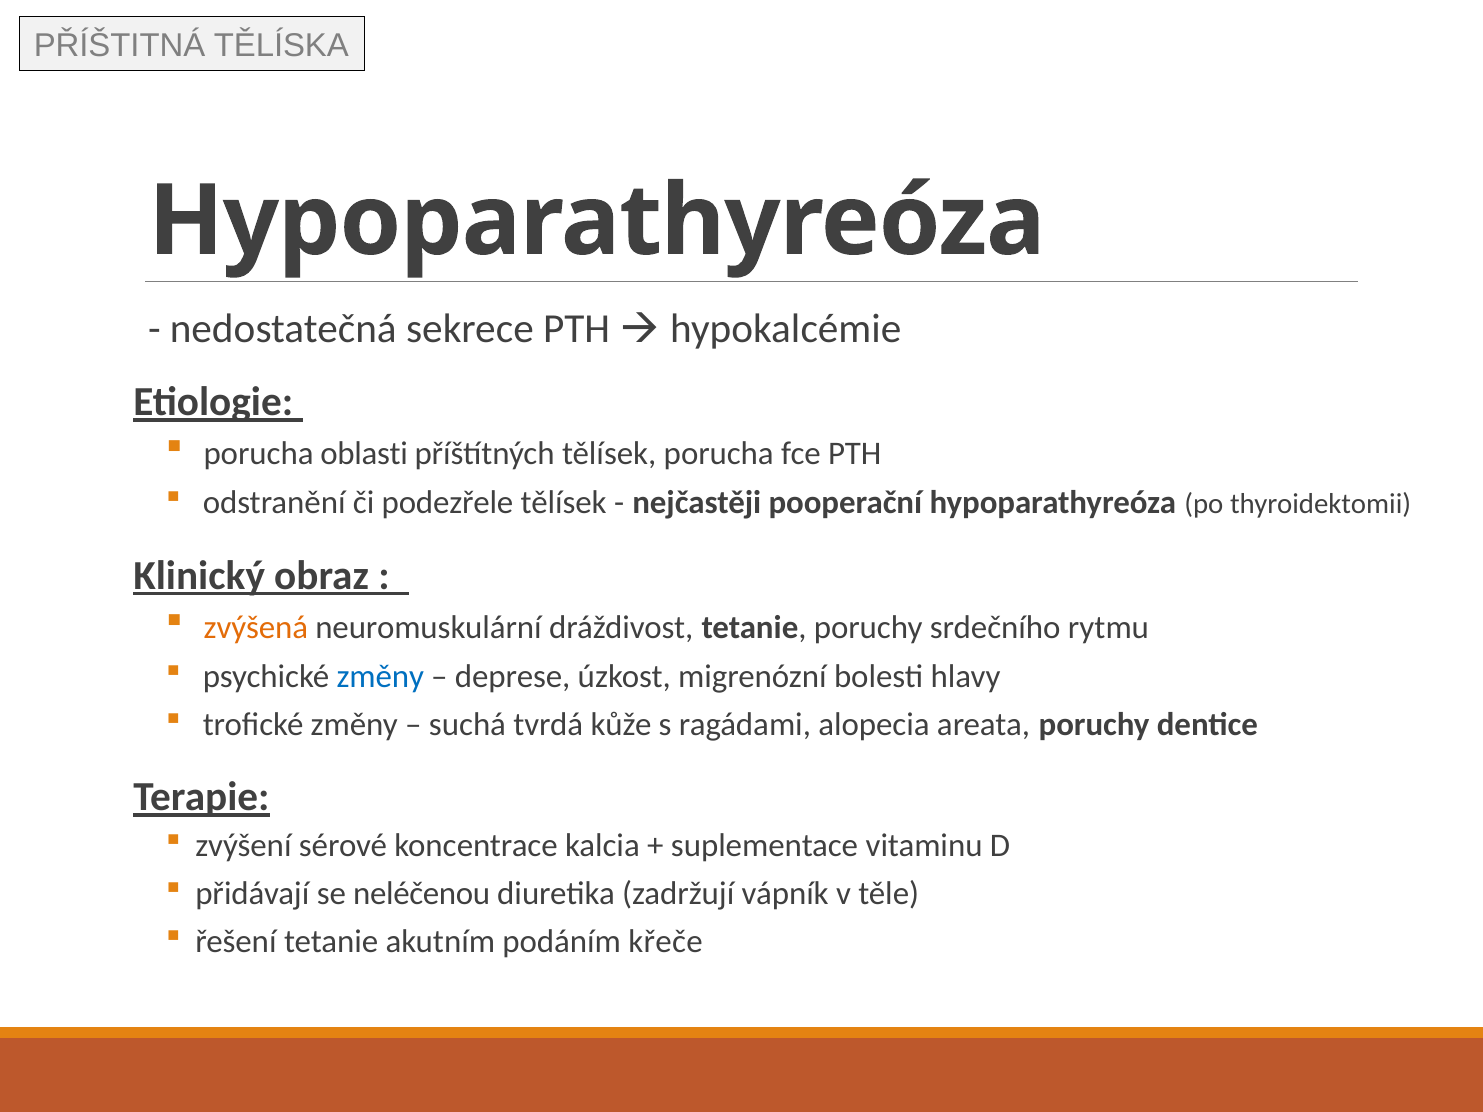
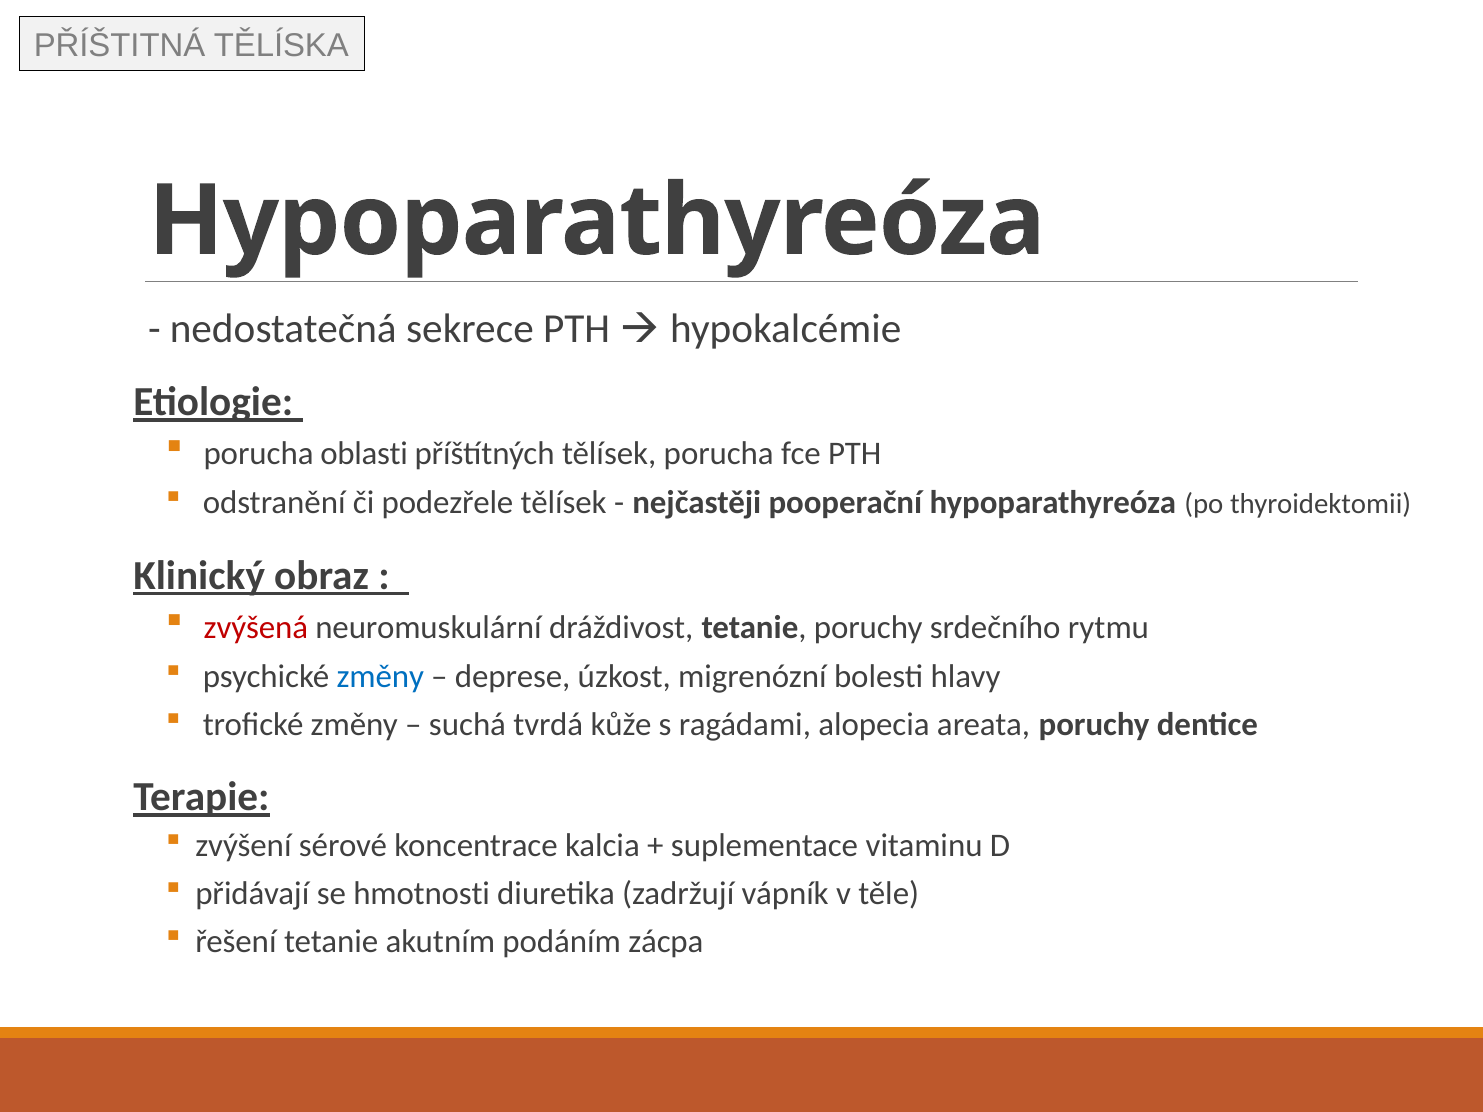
zvýšená colour: orange -> red (256, 628)
neléčenou: neléčenou -> hmotnosti (422, 894)
křeče: křeče -> zácpa (666, 942)
